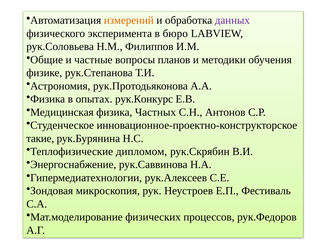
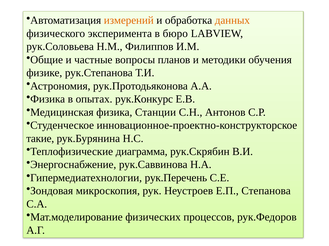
данных colour: purple -> orange (232, 20)
Частных: Частных -> Станции (156, 113)
дипломом: дипломом -> диаграмма (142, 152)
рук.Алексеев: рук.Алексеев -> рук.Перечень (176, 178)
Фестиваль: Фестиваль -> Степанова (266, 191)
